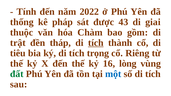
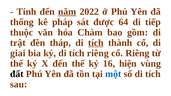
năm underline: none -> present (67, 12)
43: 43 -> 64 (123, 22)
giai: giai -> tiếp (153, 22)
tiêu: tiêu -> giai (18, 53)
tích trọng: trọng -> riêng (98, 53)
lòng: lòng -> hiện (128, 64)
đất colour: green -> black (17, 74)
